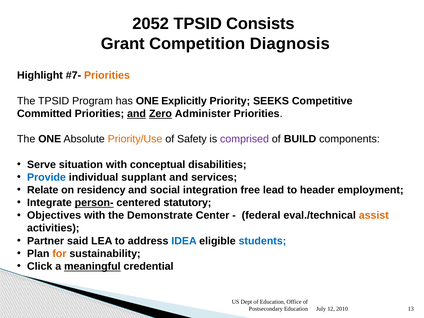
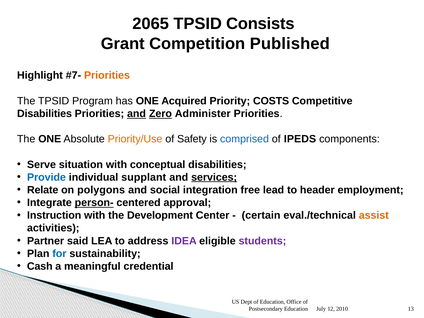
2052: 2052 -> 2065 (151, 24)
Diagnosis: Diagnosis -> Published (290, 44)
Explicitly: Explicitly -> Acquired (184, 101)
SEEKS: SEEKS -> COSTS (271, 101)
Committed: Committed -> Disabilities (44, 114)
comprised colour: purple -> blue (245, 139)
BUILD: BUILD -> IPEDS (300, 139)
services underline: none -> present (214, 177)
residency: residency -> polygons (101, 190)
statutory: statutory -> approval (187, 203)
Objectives: Objectives -> Instruction (54, 215)
Demonstrate: Demonstrate -> Development (160, 215)
federal: federal -> certain (261, 215)
IDEA colour: blue -> purple (184, 241)
students colour: blue -> purple (262, 241)
for colour: orange -> blue (59, 254)
Click: Click -> Cash (40, 266)
meaningful underline: present -> none (92, 266)
